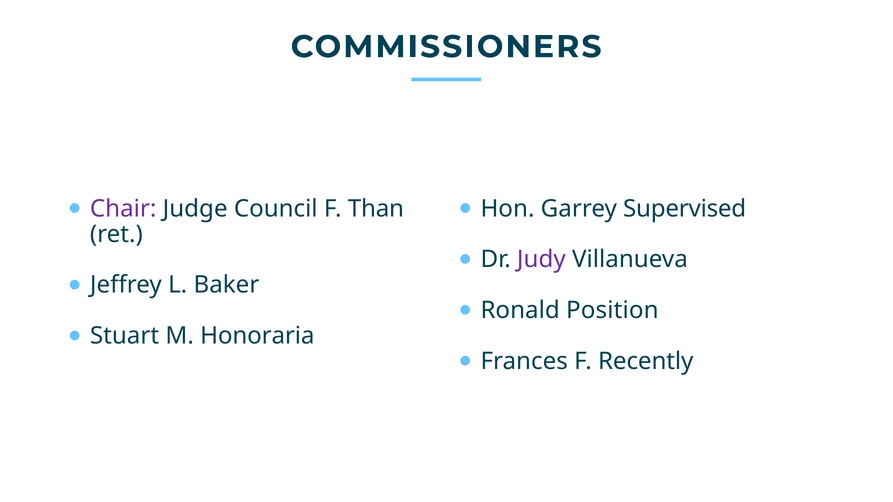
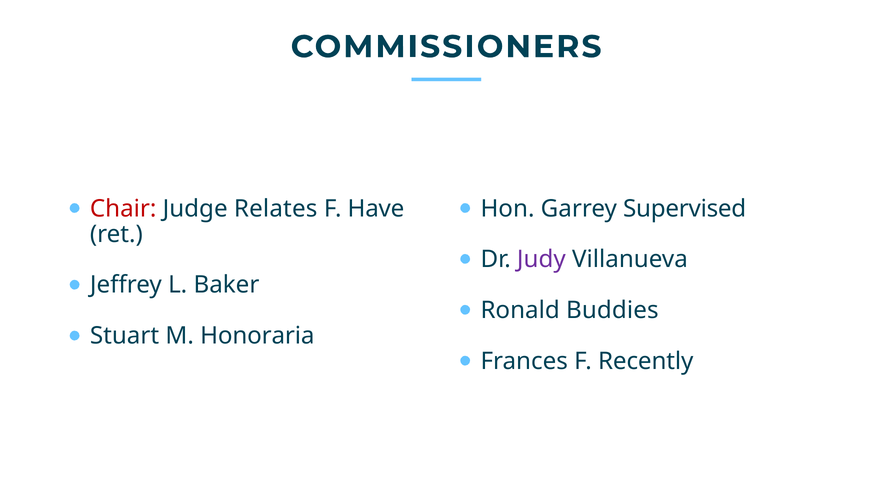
Chair colour: purple -> red (123, 209)
Council: Council -> Relates (276, 209)
Than: Than -> Have (376, 209)
Position: Position -> Buddies (612, 310)
